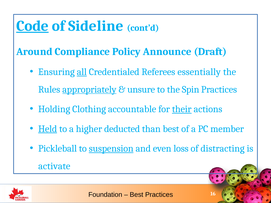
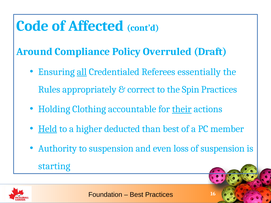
Code underline: present -> none (32, 26)
Sideline: Sideline -> Affected (96, 26)
Announce: Announce -> Overruled (167, 52)
appropriately underline: present -> none (89, 90)
unsure: unsure -> correct (141, 90)
Pickleball: Pickleball -> Authority (58, 149)
suspension underline: present -> none (111, 149)
of distracting: distracting -> suspension (223, 149)
activate: activate -> starting (54, 166)
